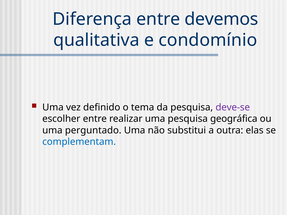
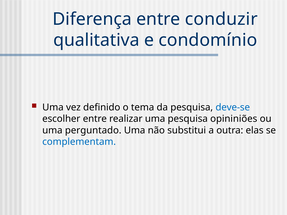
devemos: devemos -> conduzir (221, 19)
deve-se colour: purple -> blue (233, 107)
geográfica: geográfica -> opininiões (234, 119)
